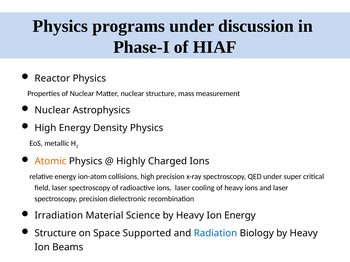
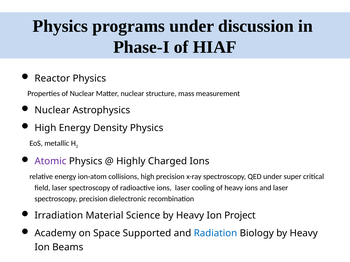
Atomic colour: orange -> purple (51, 162)
Ion Energy: Energy -> Project (240, 216)
Structure: Structure -> Academy (55, 234)
